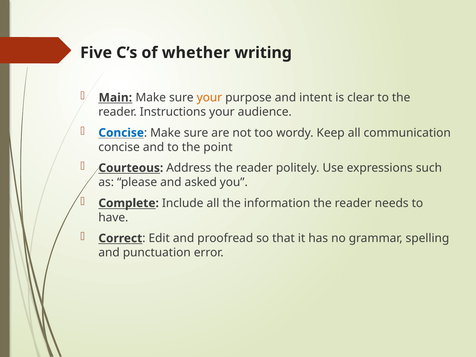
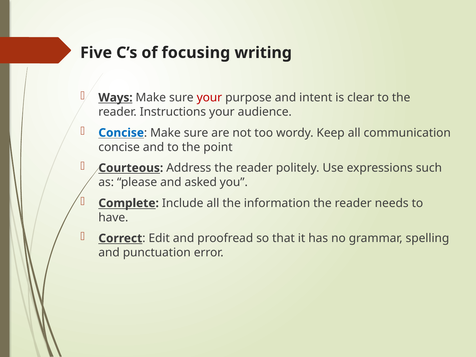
whether: whether -> focusing (196, 53)
Main: Main -> Ways (115, 98)
your colour: orange -> red (209, 98)
